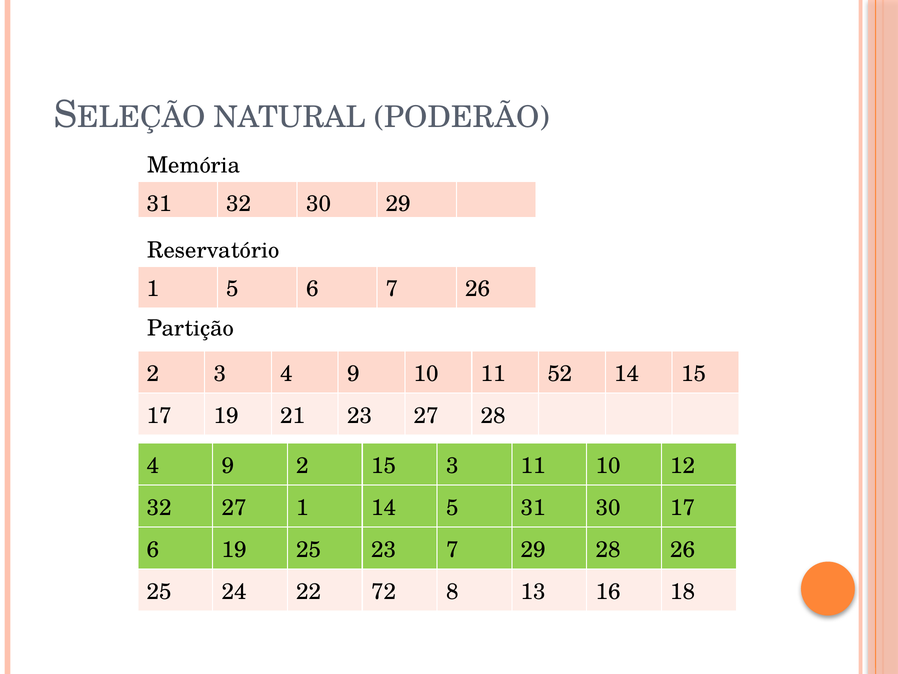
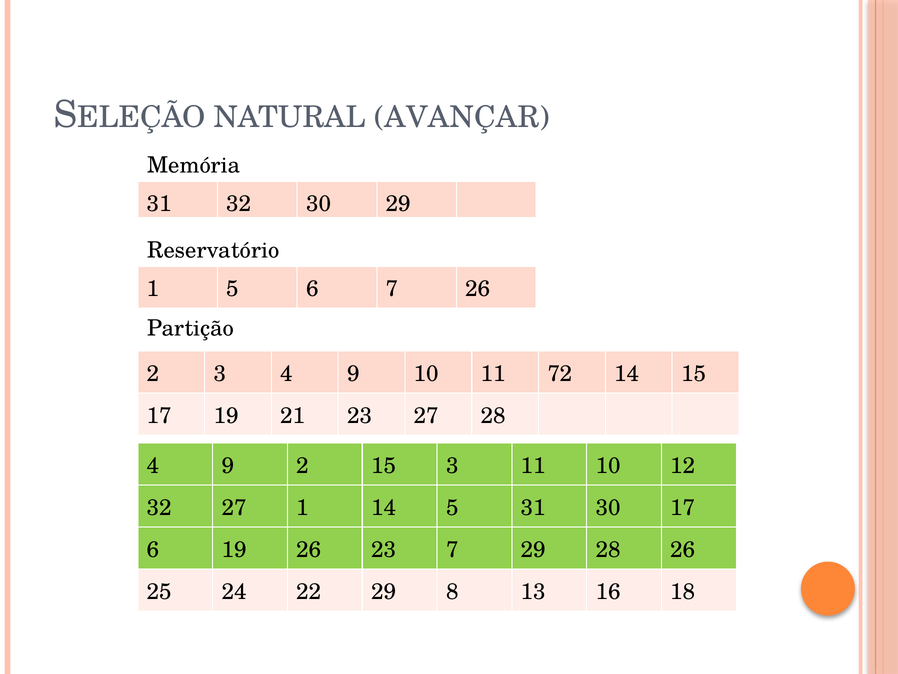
PODERÃO: PODERÃO -> AVANÇAR (462, 117)
52: 52 -> 72 (560, 373)
19 25: 25 -> 26 (309, 549)
22 72: 72 -> 29 (384, 591)
